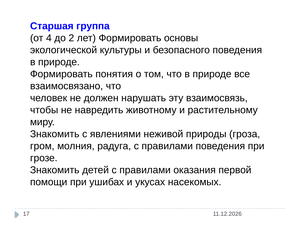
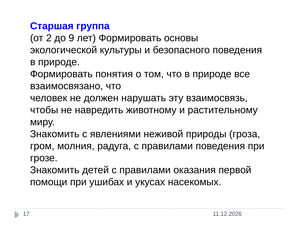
4: 4 -> 2 (49, 38)
2: 2 -> 9 (71, 38)
